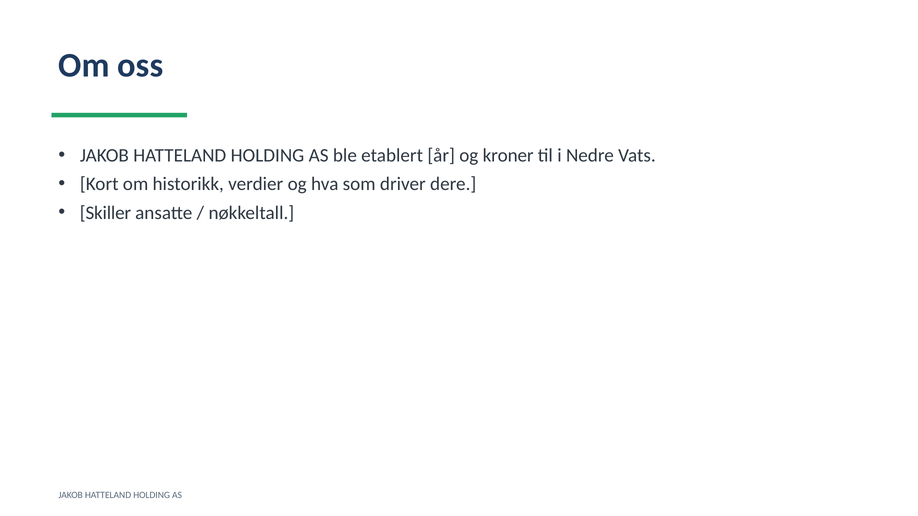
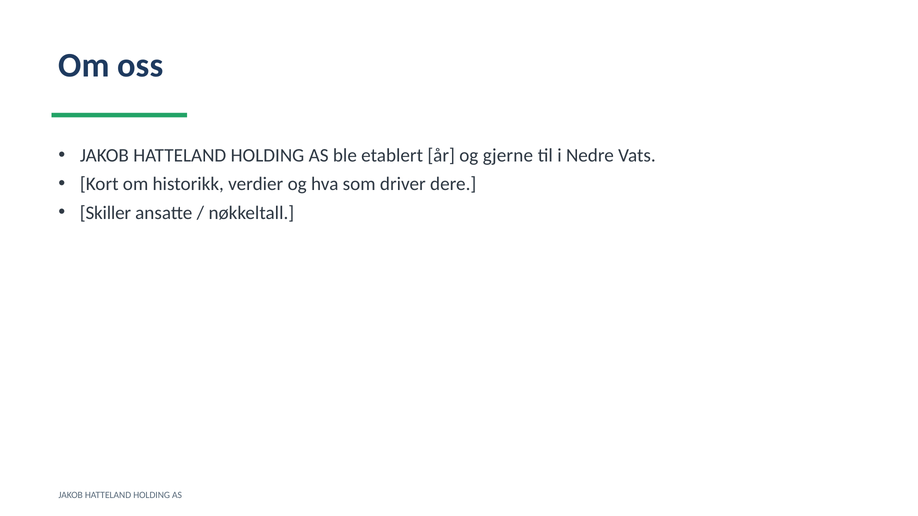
kroner: kroner -> gjerne (508, 155)
